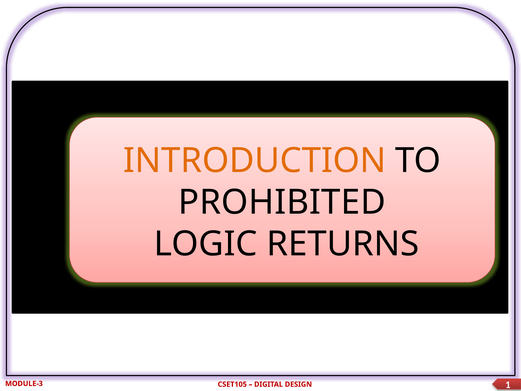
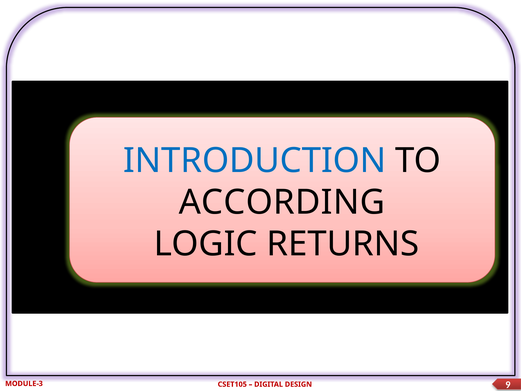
INTRODUCTION colour: orange -> blue (255, 160)
PROHIBITED: PROHIBITED -> ACCORDING (282, 202)
1: 1 -> 9 (508, 384)
